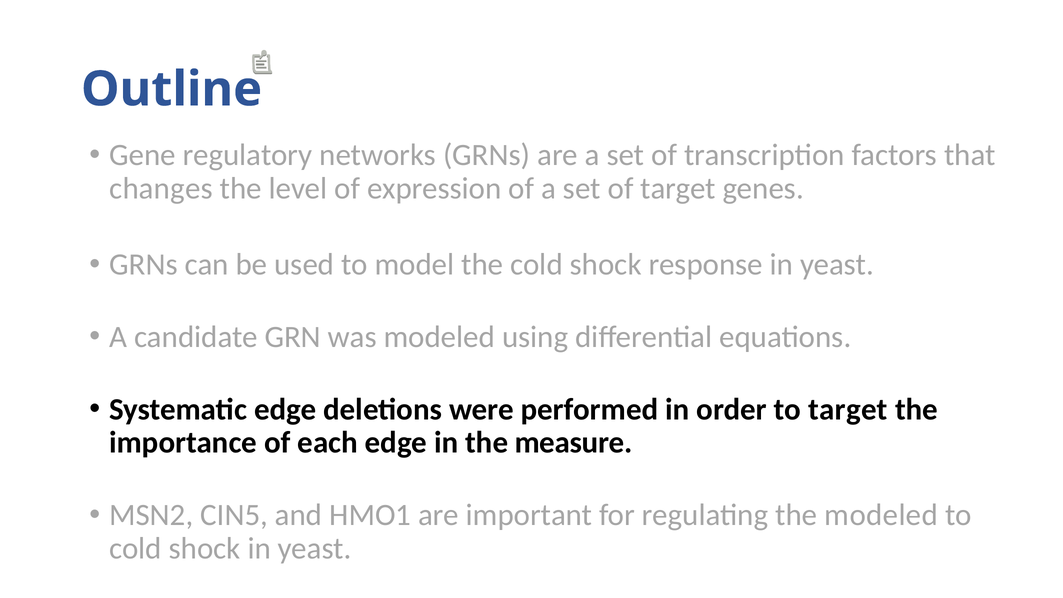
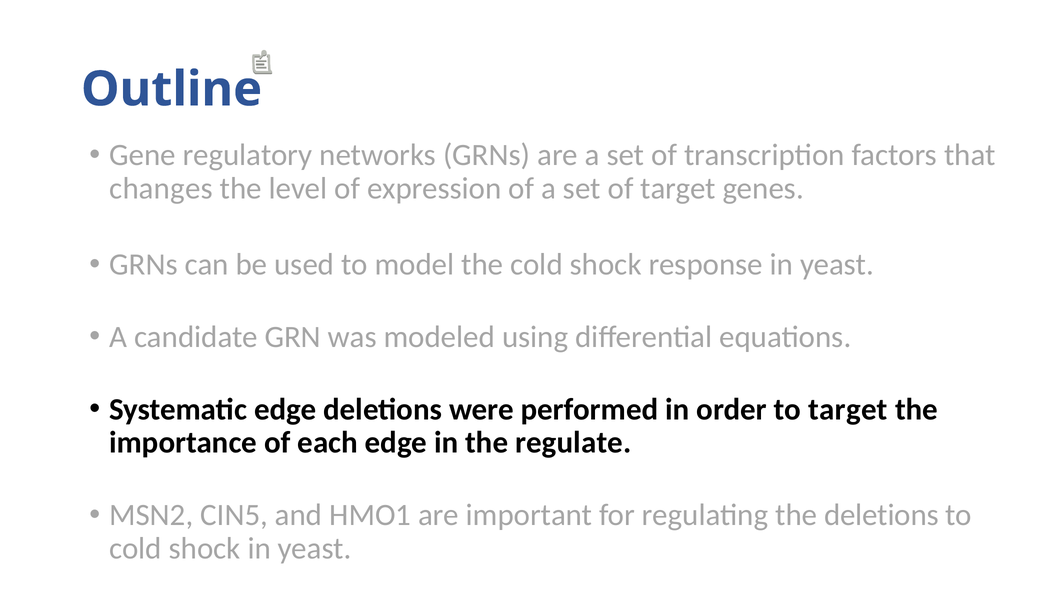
measure: measure -> regulate (573, 443)
the modeled: modeled -> deletions (881, 515)
